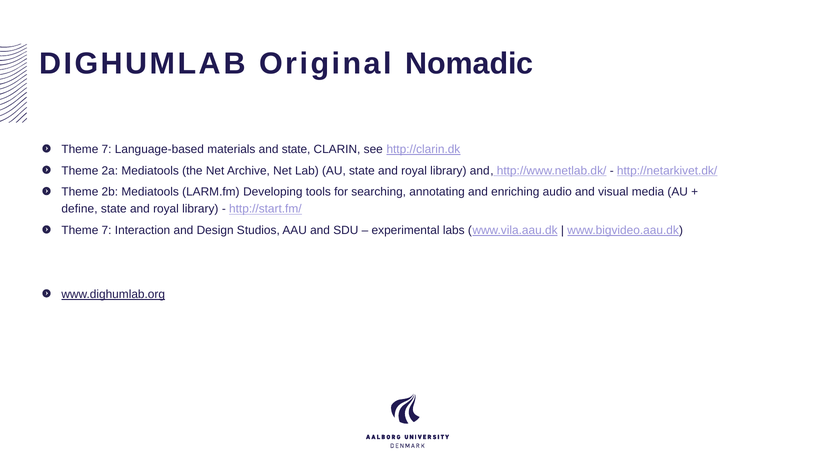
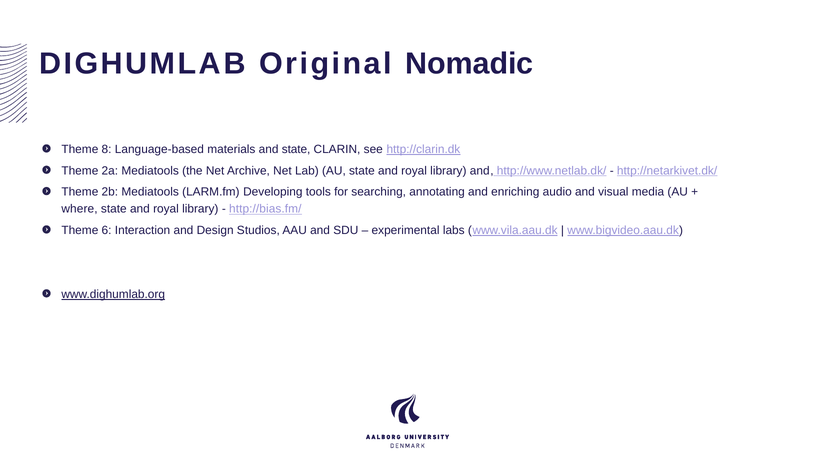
7: 7 -> 8 (107, 149)
define: define -> where (80, 209)
http://start.fm/: http://start.fm/ -> http://bias.fm/ (265, 209)
7: 7 -> 6 (107, 230)
